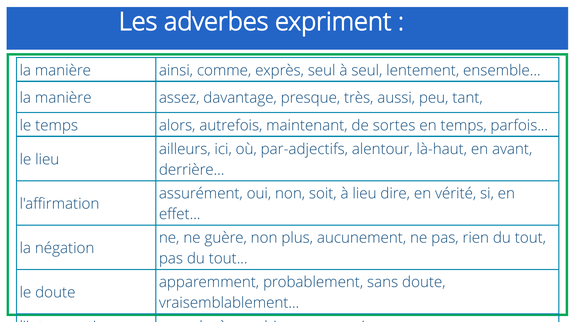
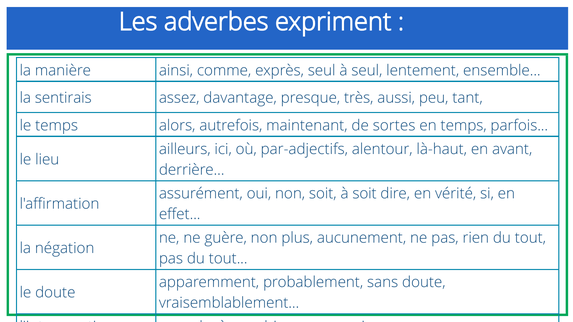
manière: manière -> sentirais (63, 98)
à lieu: lieu -> soit (365, 194)
